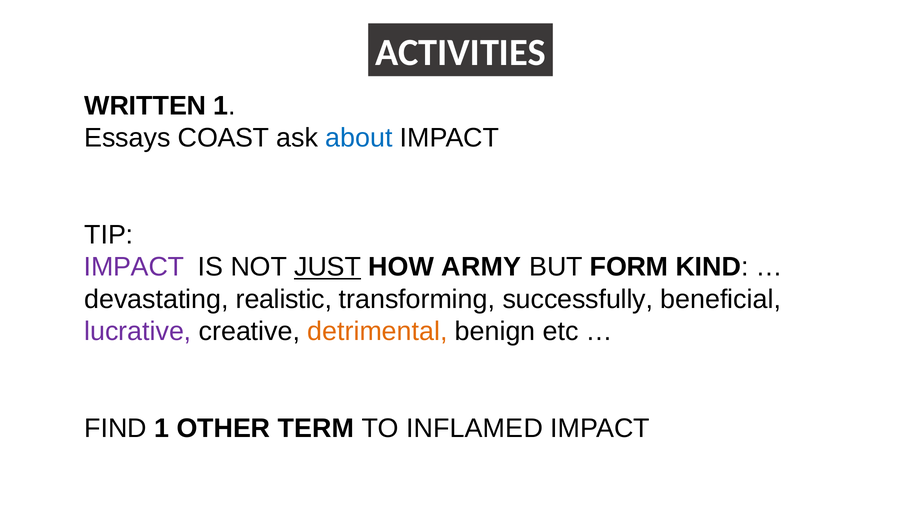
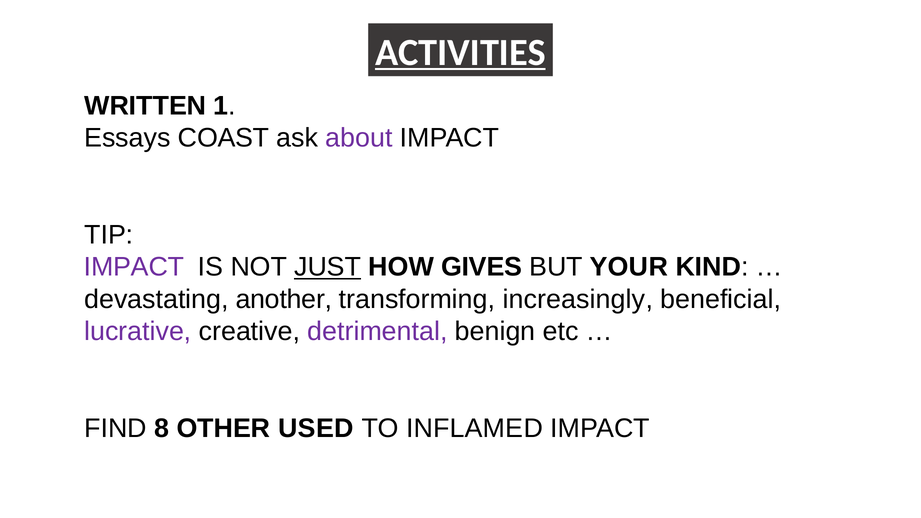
ACTIVITIES underline: none -> present (460, 52)
about colour: blue -> purple (359, 138)
ARMY: ARMY -> GIVES (482, 267)
FORM: FORM -> YOUR (629, 267)
realistic: realistic -> another (284, 299)
successfully: successfully -> increasingly (578, 299)
detrimental colour: orange -> purple (377, 332)
FIND 1: 1 -> 8 (162, 428)
TERM: TERM -> USED (316, 428)
